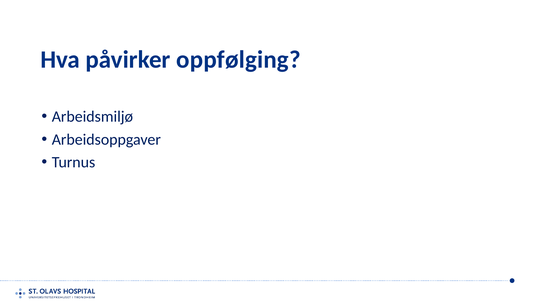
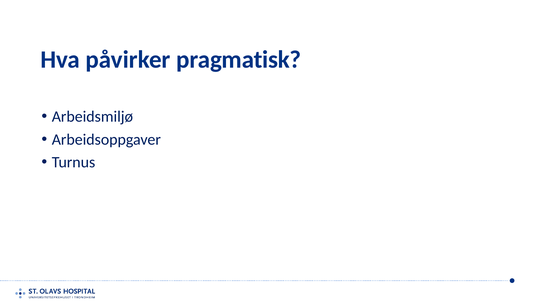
oppfølging: oppfølging -> pragmatisk (239, 60)
